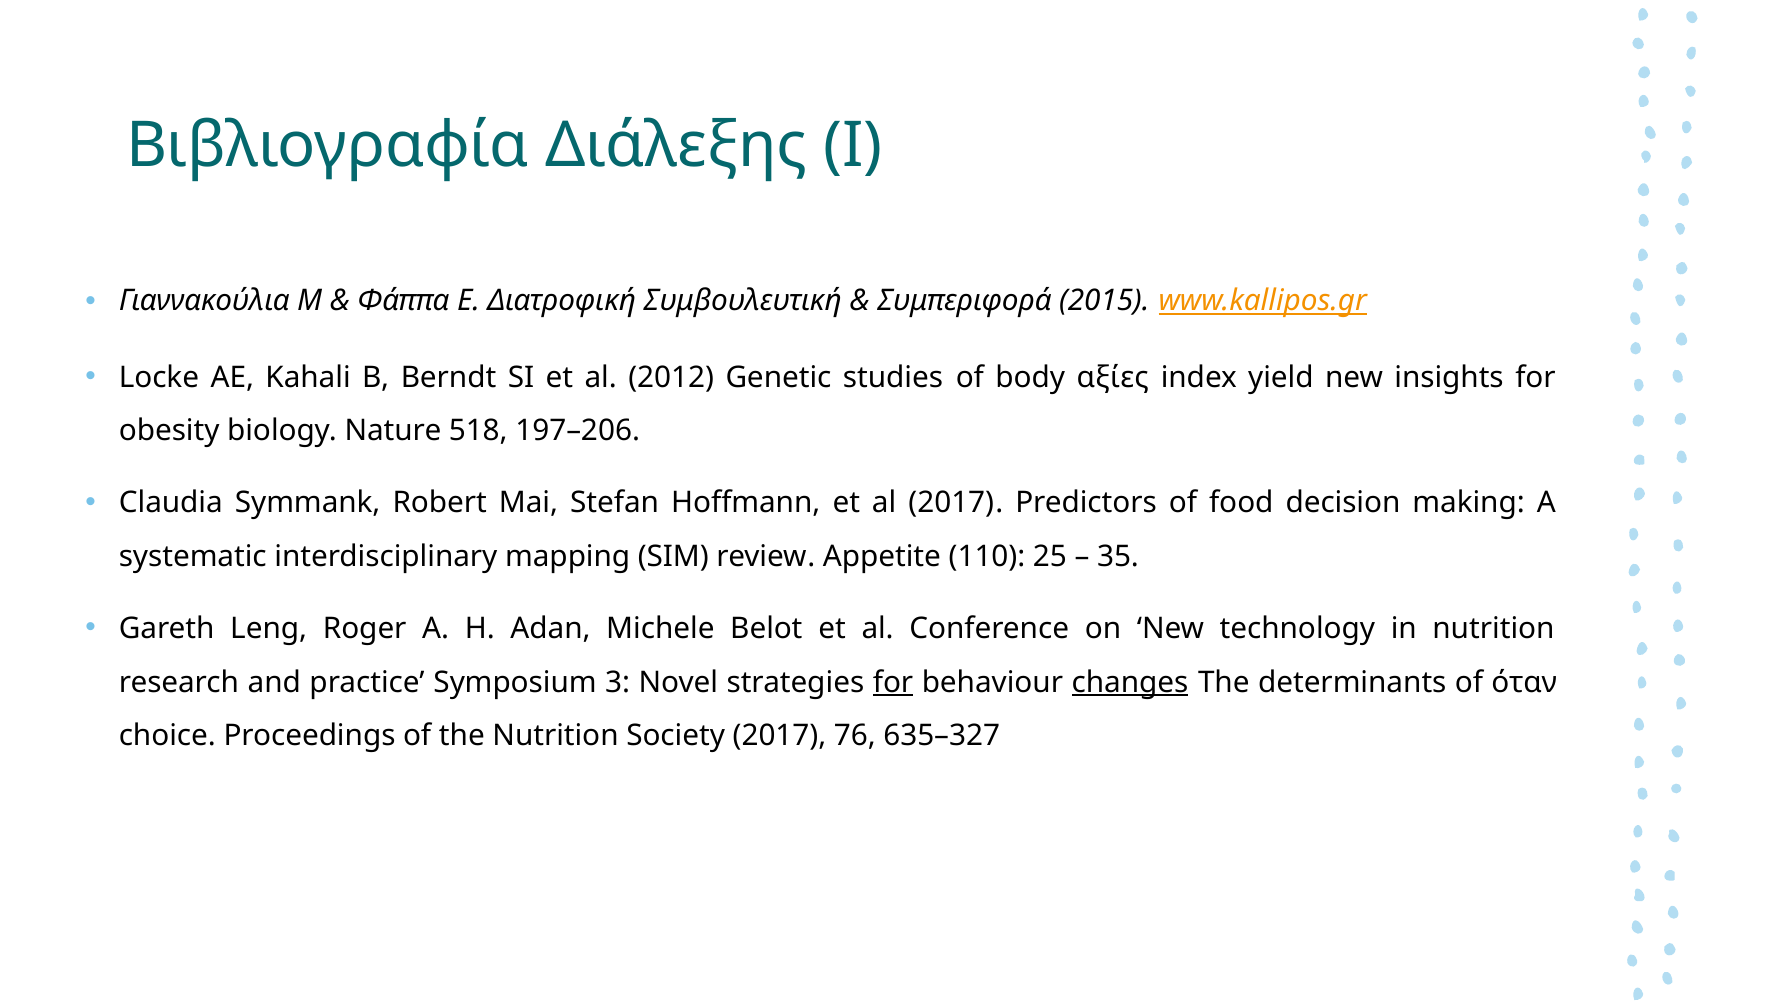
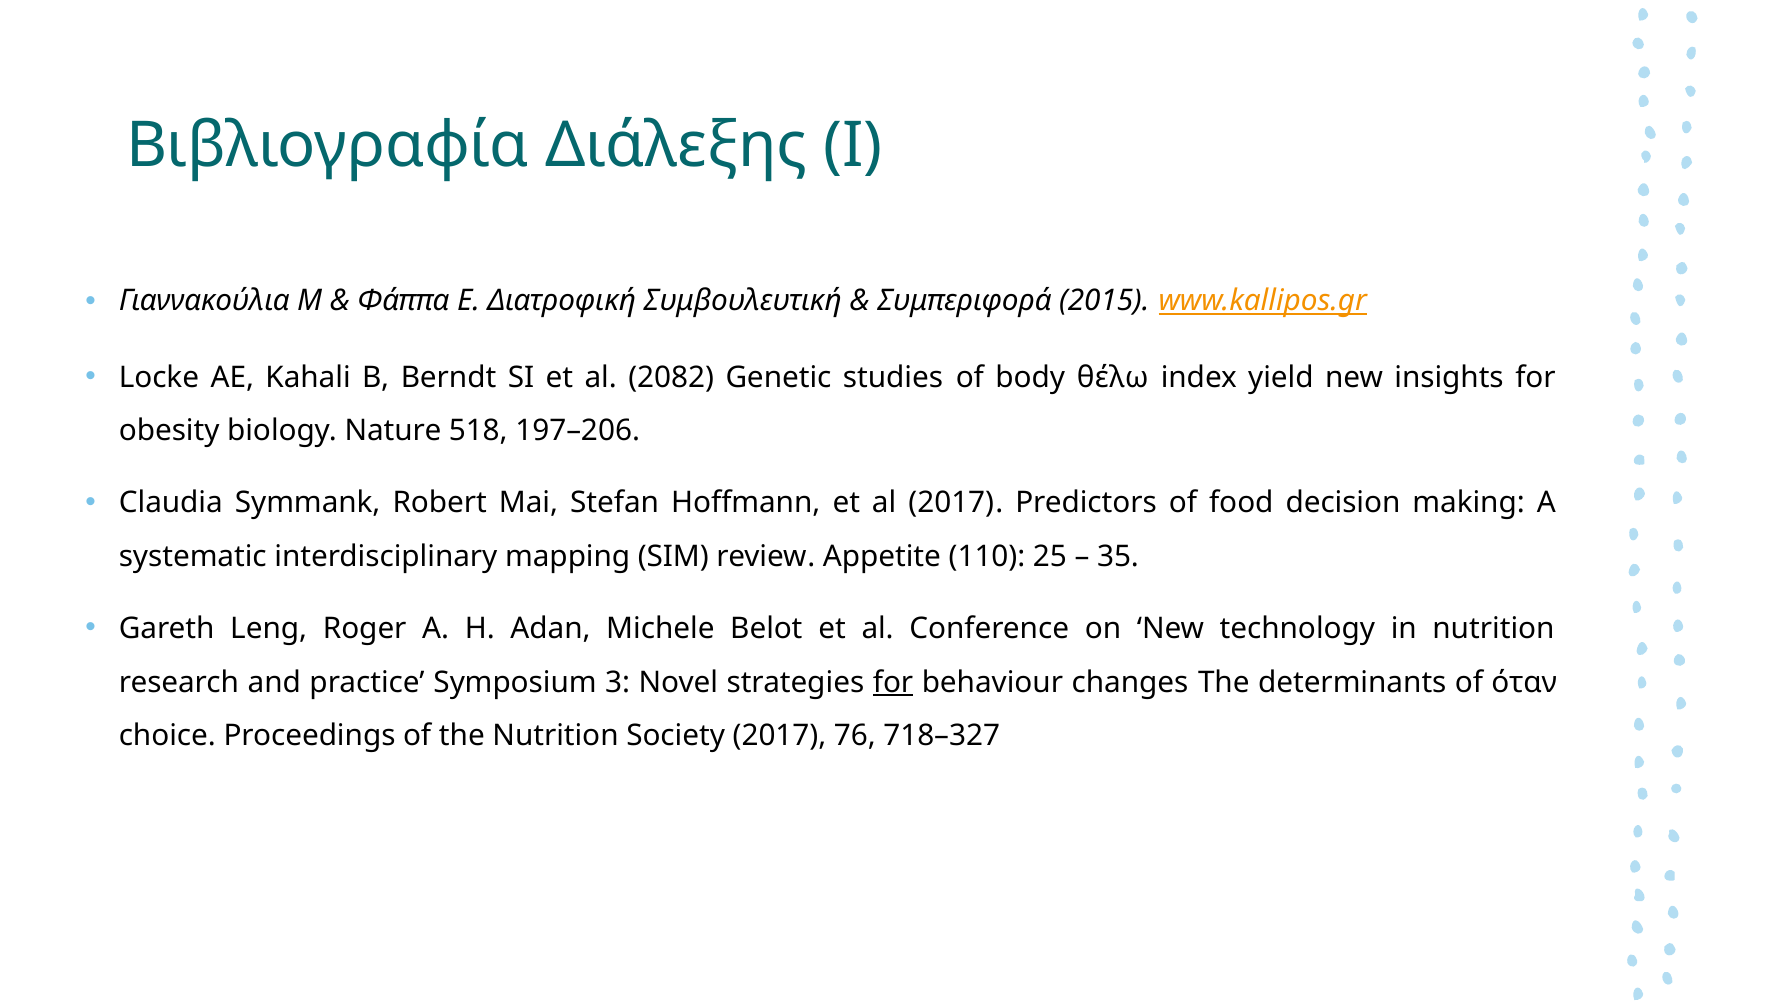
2012: 2012 -> 2082 (671, 377)
αξίες: αξίες -> θέλω (1113, 377)
changes underline: present -> none (1130, 682)
635–327: 635–327 -> 718–327 (942, 736)
